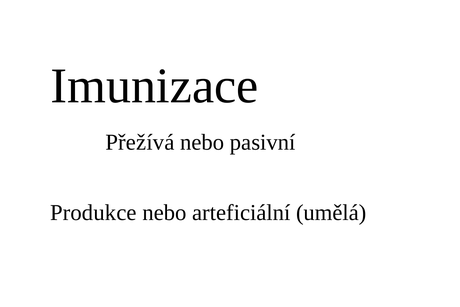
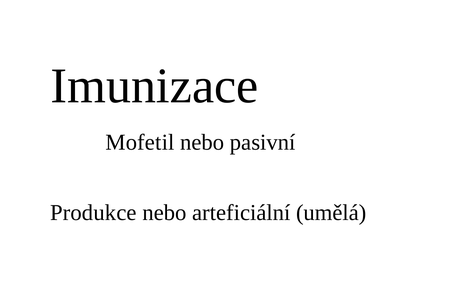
Přežívá: Přežívá -> Mofetil (140, 142)
